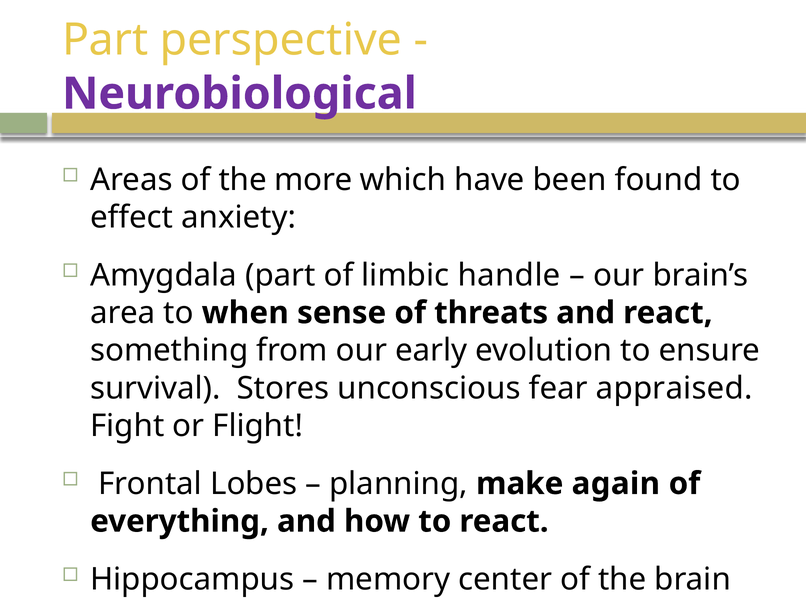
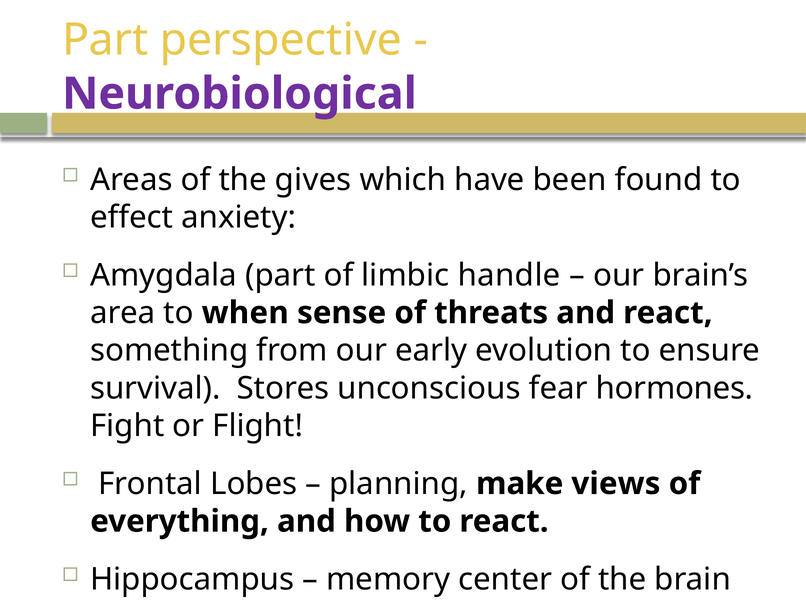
more: more -> gives (313, 180)
appraised: appraised -> hormones (674, 388)
again: again -> views (616, 483)
